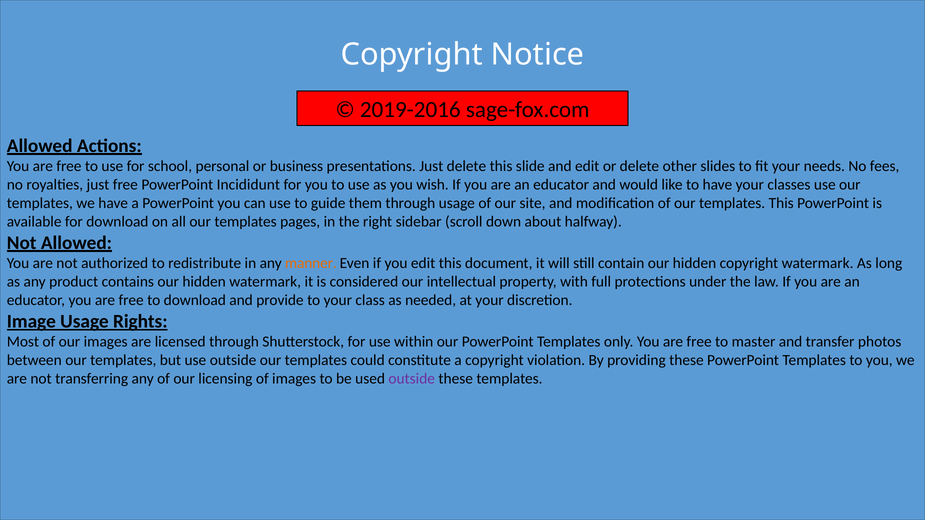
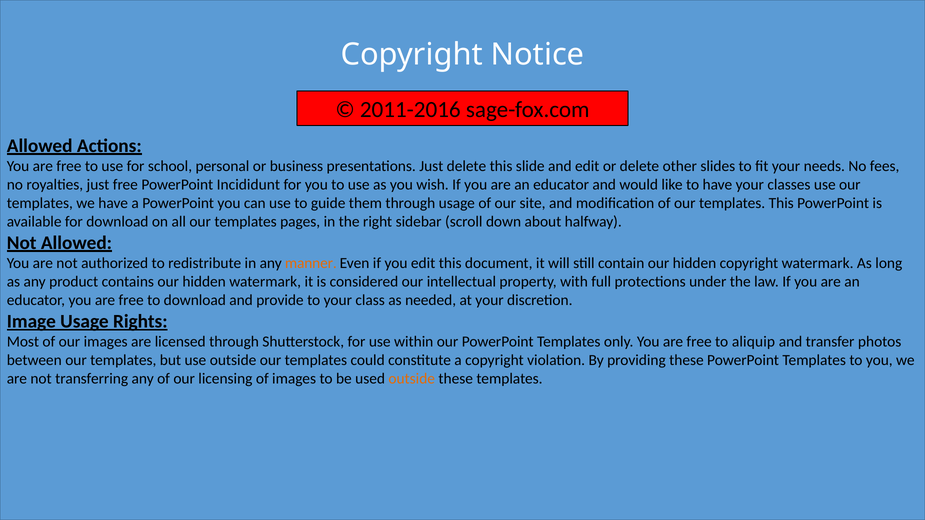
2019-2016: 2019-2016 -> 2011-2016 (410, 110)
master: master -> aliquip (753, 342)
outside colour: purple -> orange (412, 379)
